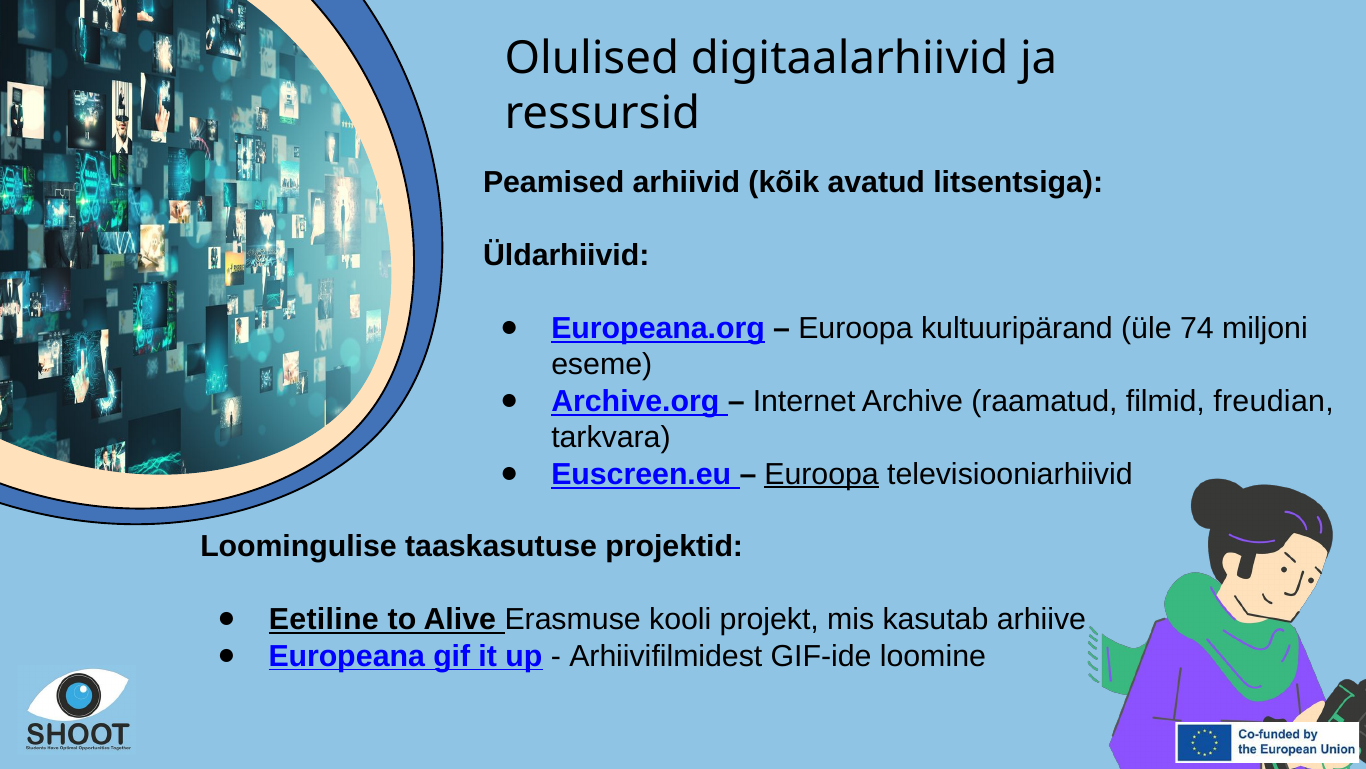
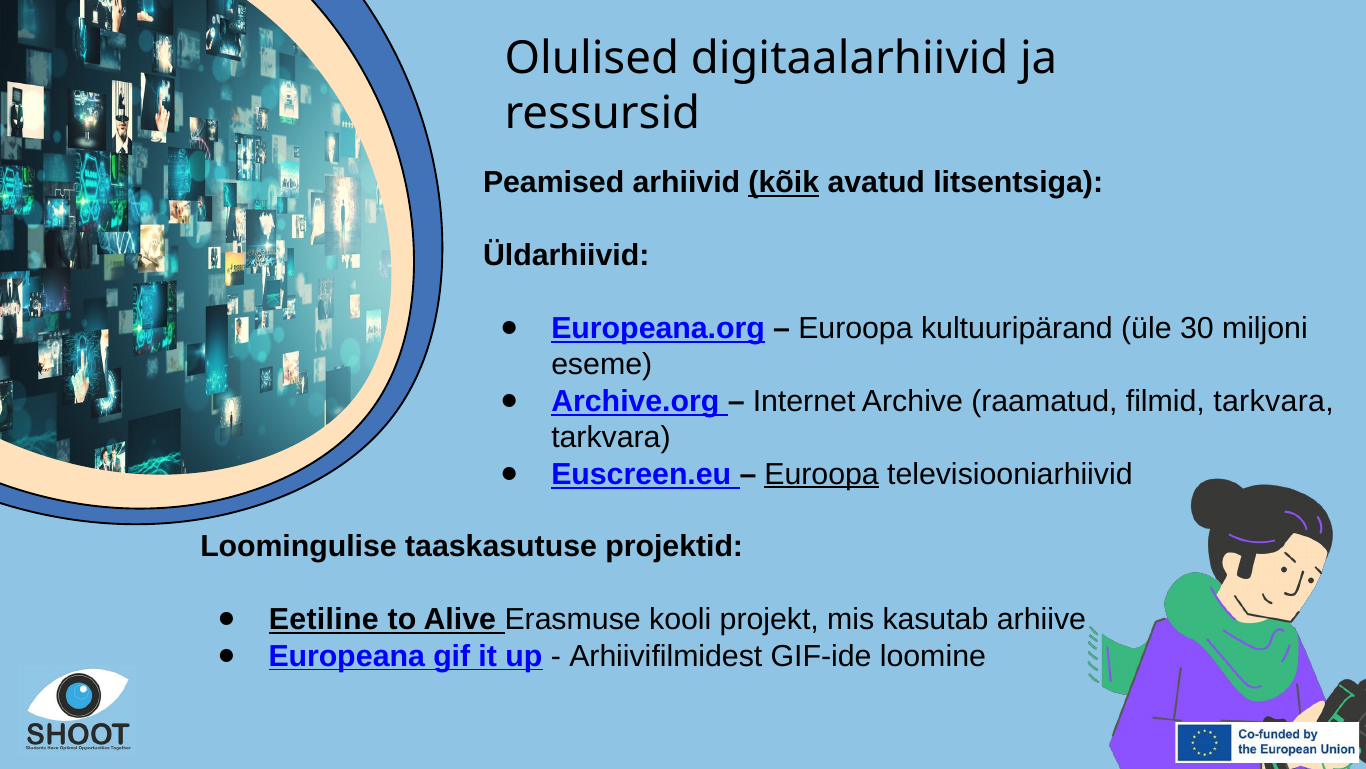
kõik underline: none -> present (784, 183)
74: 74 -> 30 (1197, 328)
filmid freudian: freudian -> tarkvara (1274, 401)
